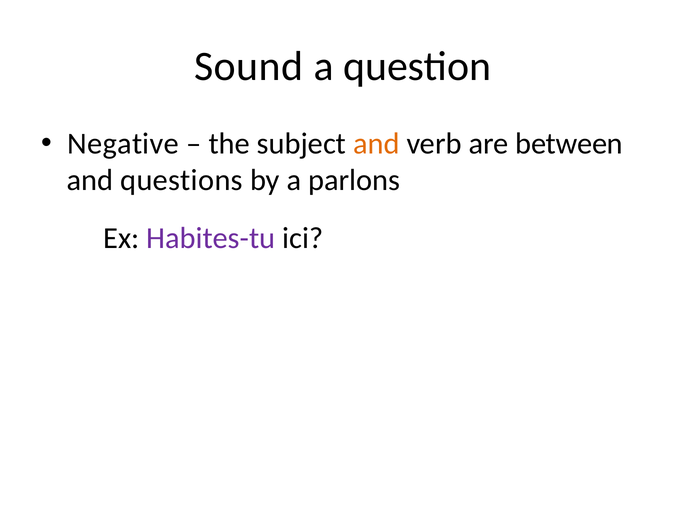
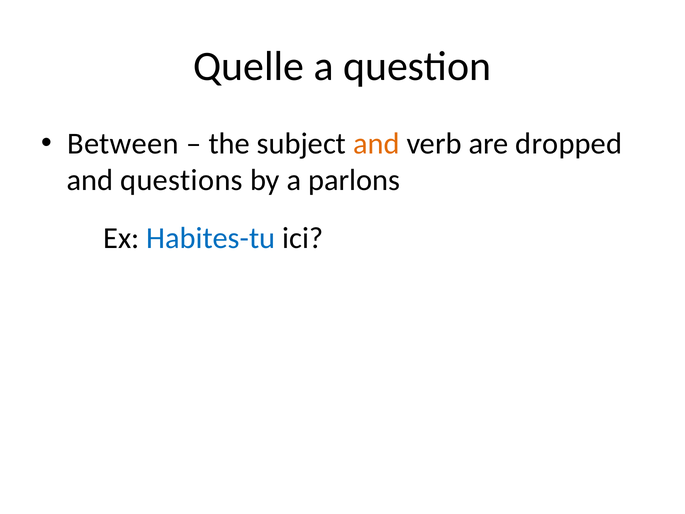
Sound: Sound -> Quelle (249, 66)
Negative: Negative -> Between (123, 144)
between: between -> dropped (569, 144)
Habites-tu colour: purple -> blue (211, 238)
